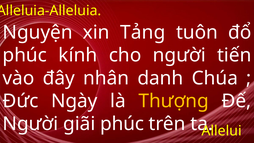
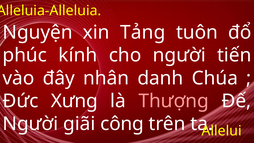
Ngày: Ngày -> Xưng (74, 101)
Thượng colour: yellow -> pink (174, 101)
giãi phúc: phúc -> công (122, 124)
